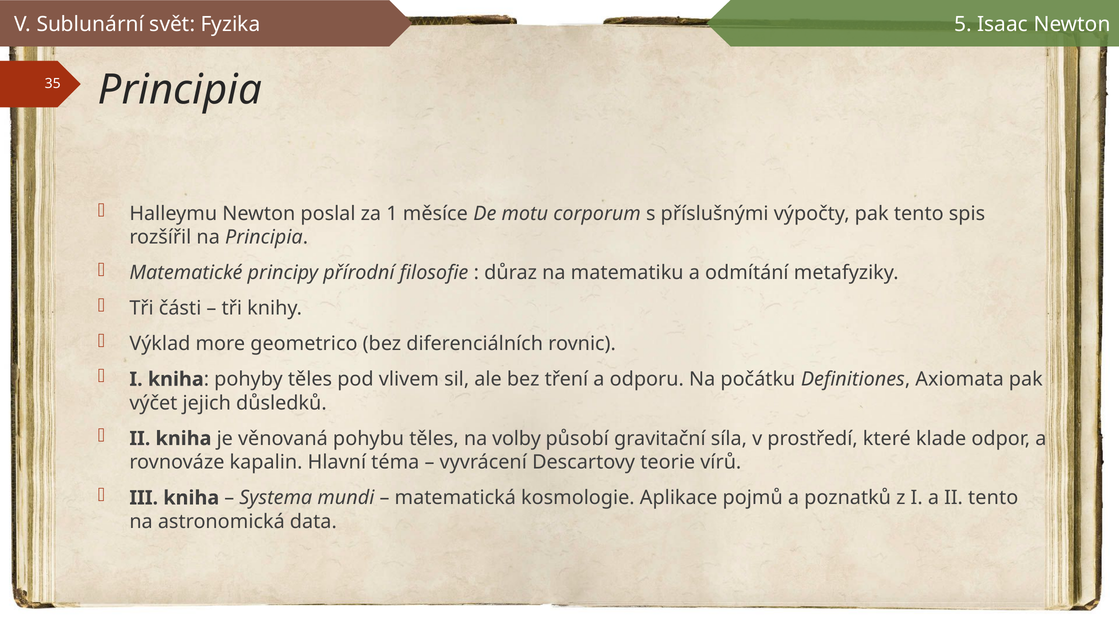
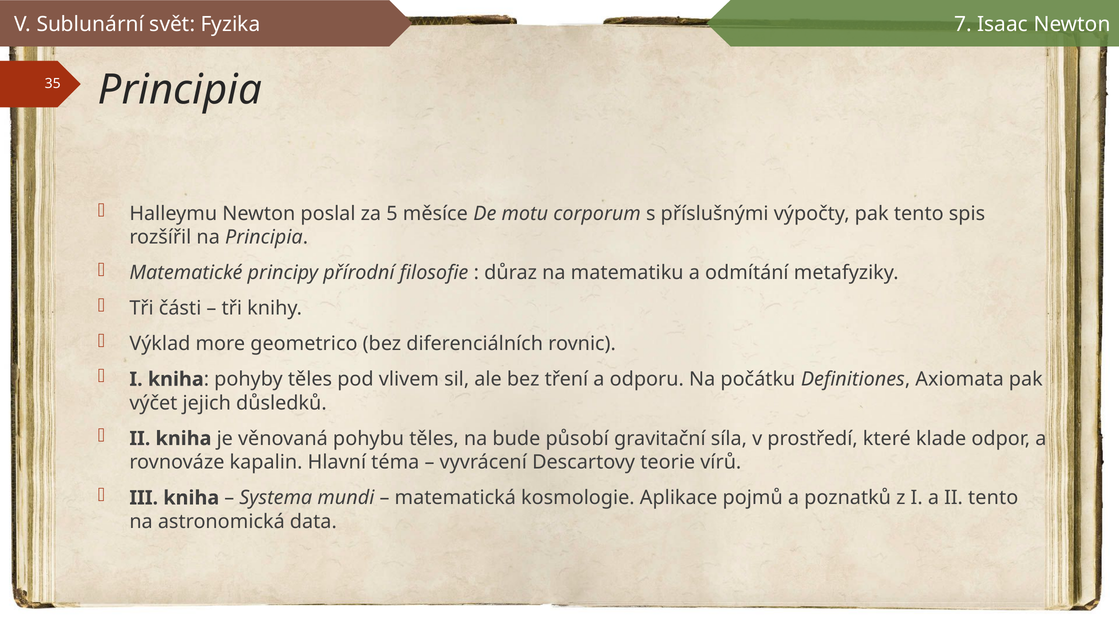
5: 5 -> 7 (963, 24)
1: 1 -> 5 (392, 213)
volby: volby -> bude (516, 438)
